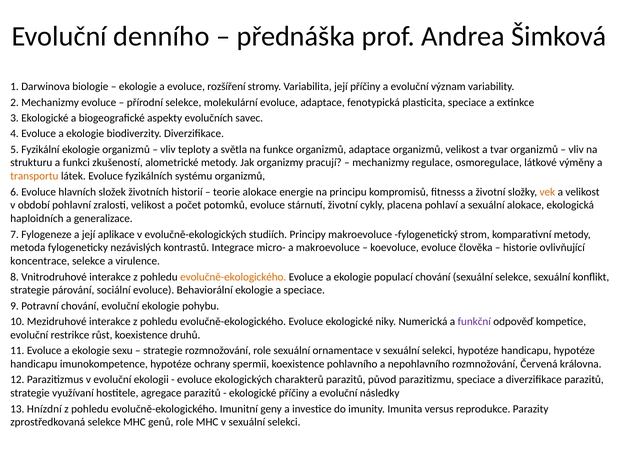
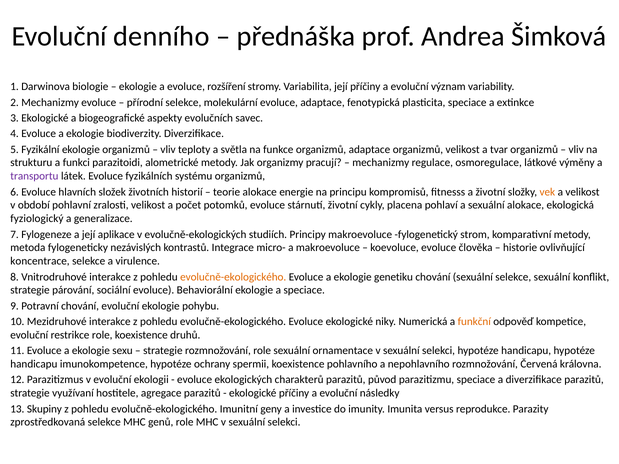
zkušeností: zkušeností -> parazitoidi (118, 163)
transportu colour: orange -> purple (34, 176)
haploidních: haploidních -> fyziologický (37, 219)
populací: populací -> genetiku (394, 277)
funkční colour: purple -> orange (474, 322)
restrikce růst: růst -> role (102, 335)
Hnízdní: Hnízdní -> Skupiny (44, 409)
